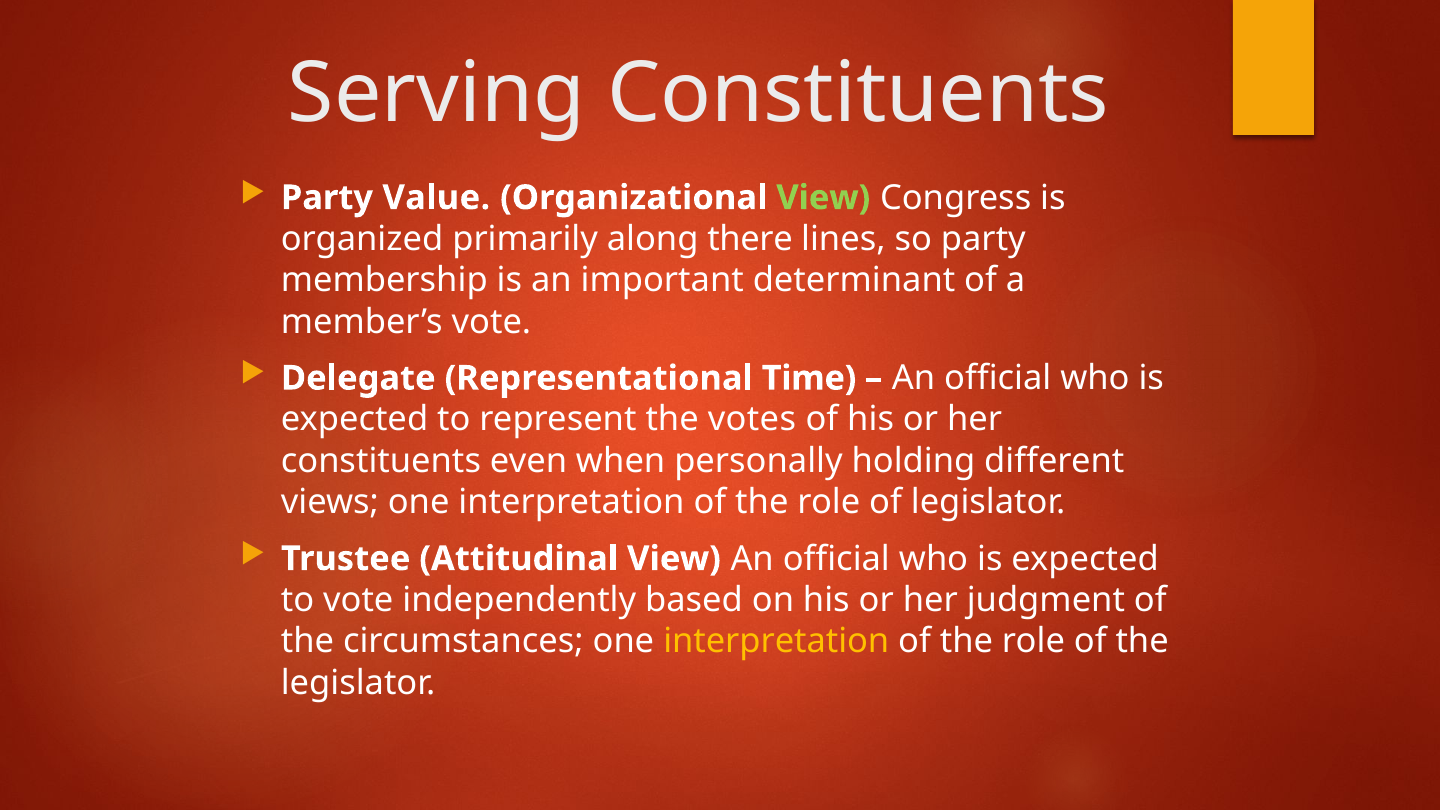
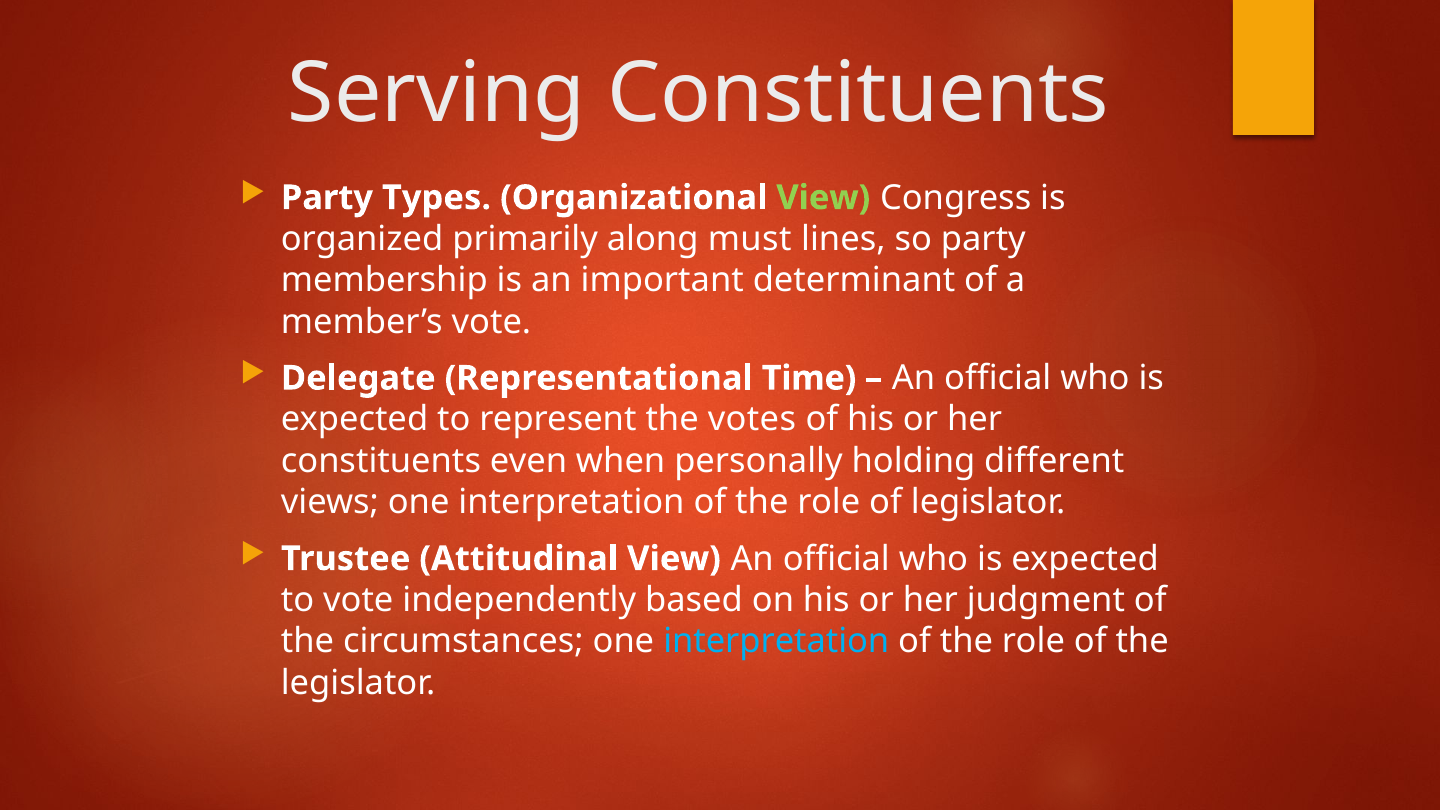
Value: Value -> Types (436, 198)
there: there -> must (750, 239)
interpretation colour: yellow -> light blue (776, 641)
